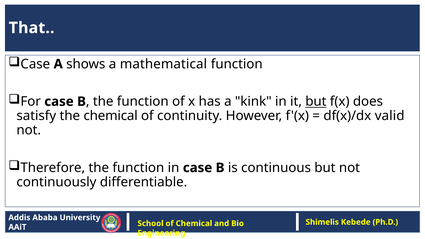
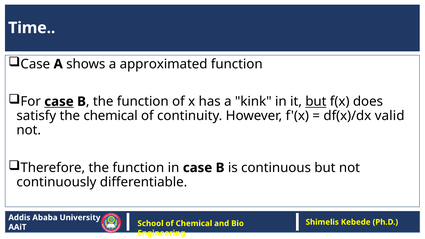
That: That -> Time (32, 28)
mathematical: mathematical -> approximated (164, 64)
case underline: none -> present (59, 102)
